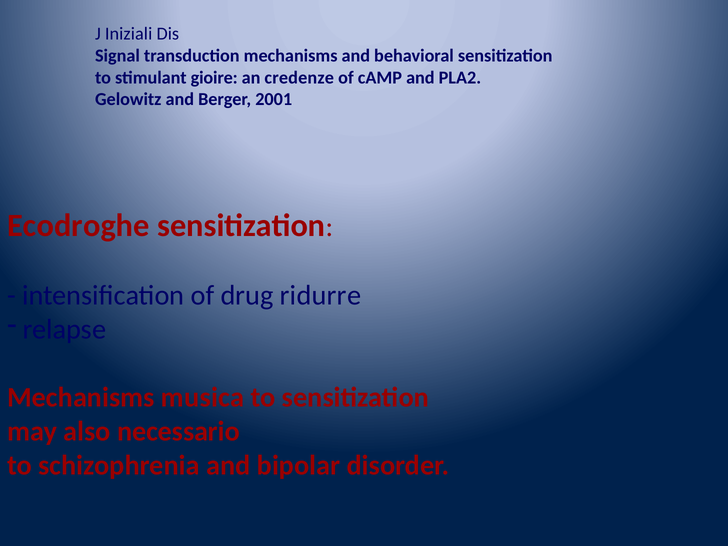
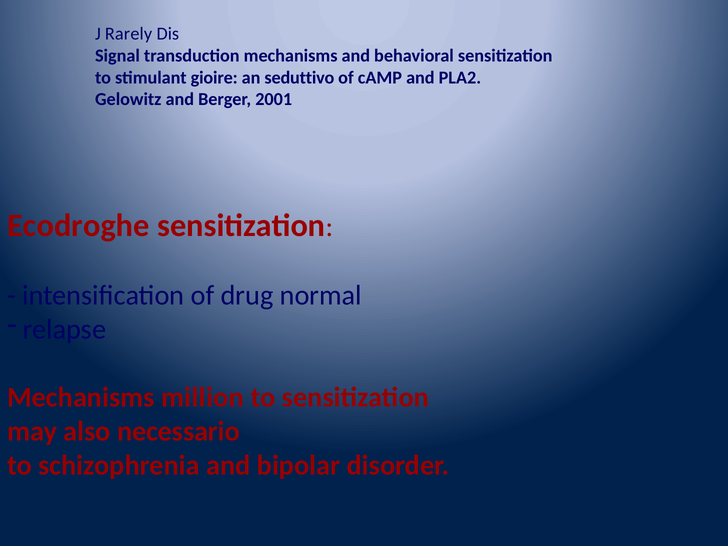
Iniziali: Iniziali -> Rarely (129, 34)
credenze: credenze -> seduttivo (299, 78)
ridurre: ridurre -> normal (321, 296)
musica: musica -> million (203, 398)
